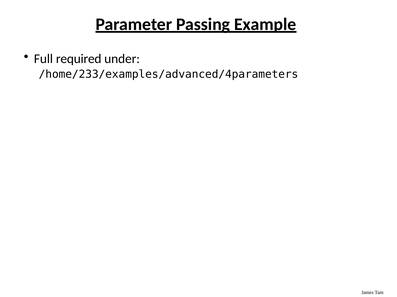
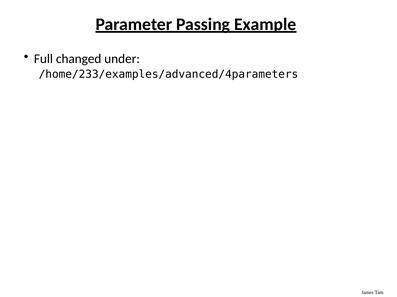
required: required -> changed (79, 59)
